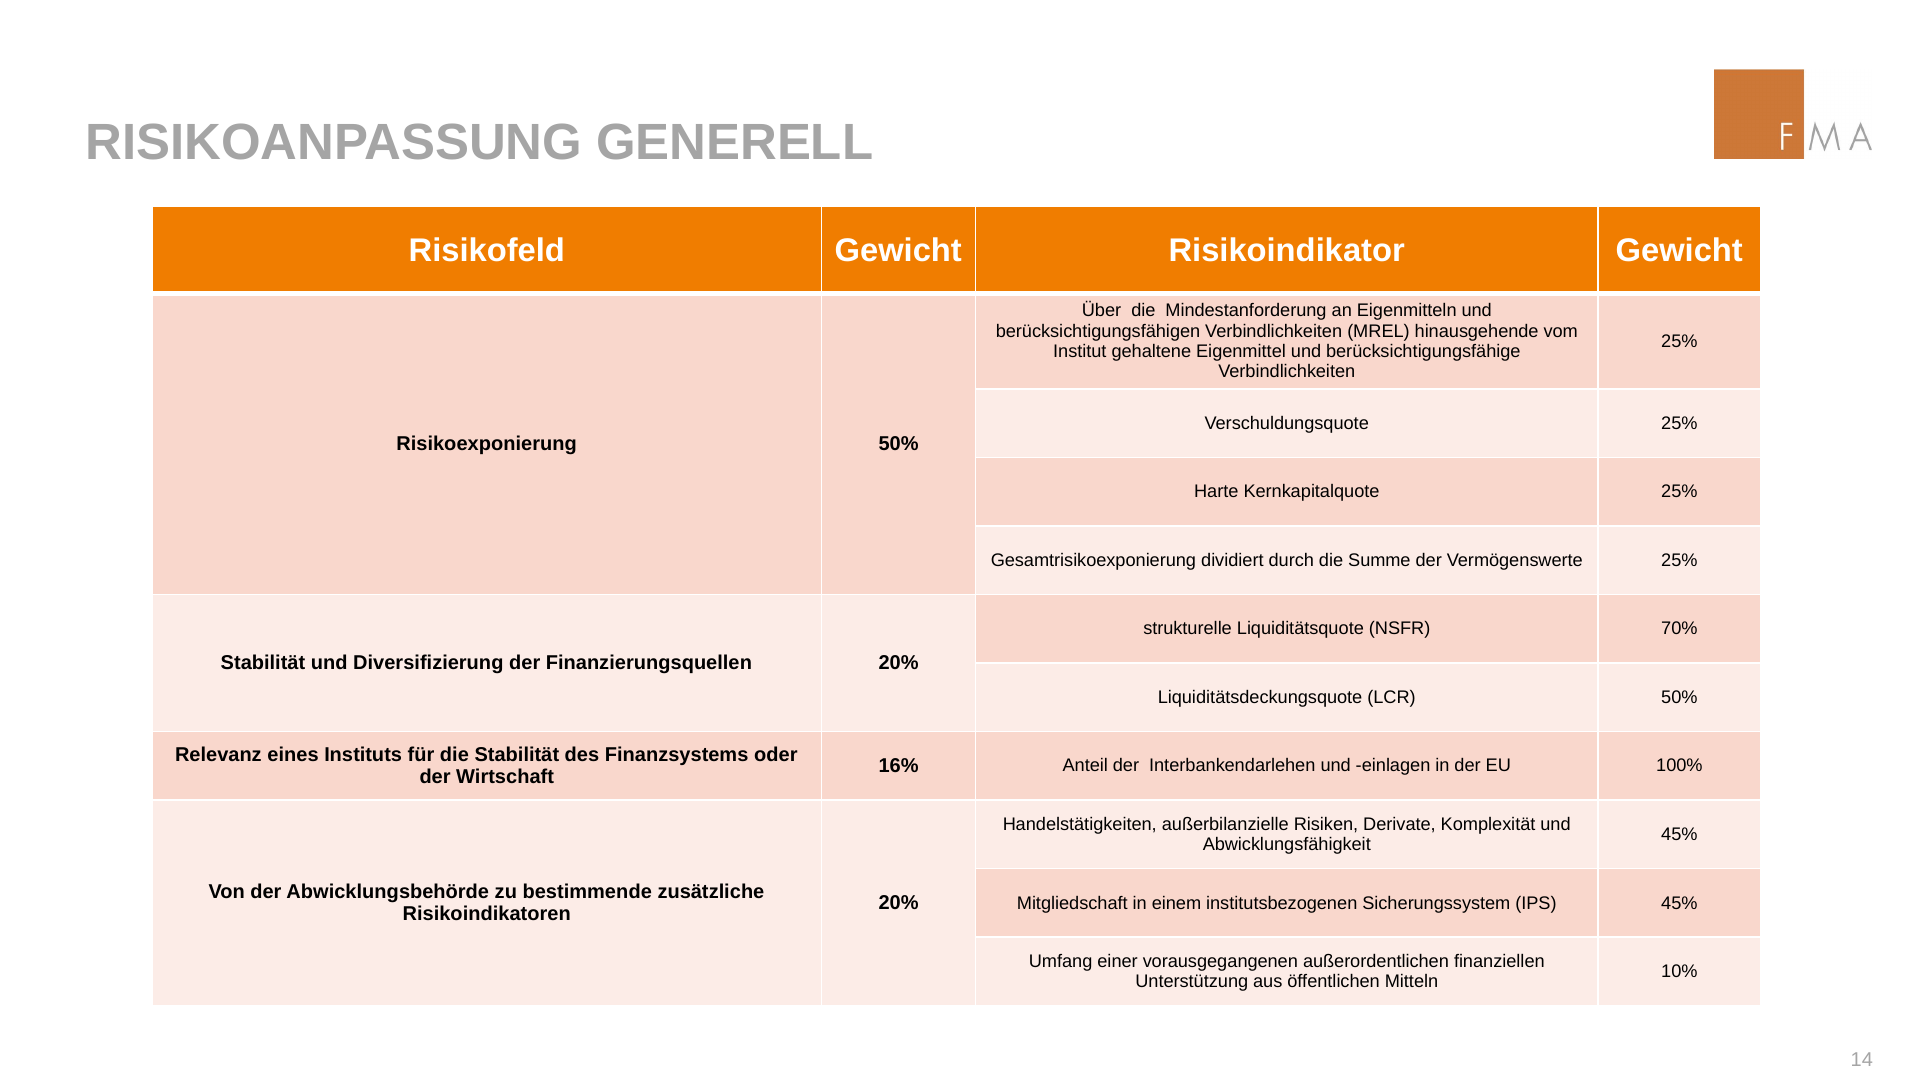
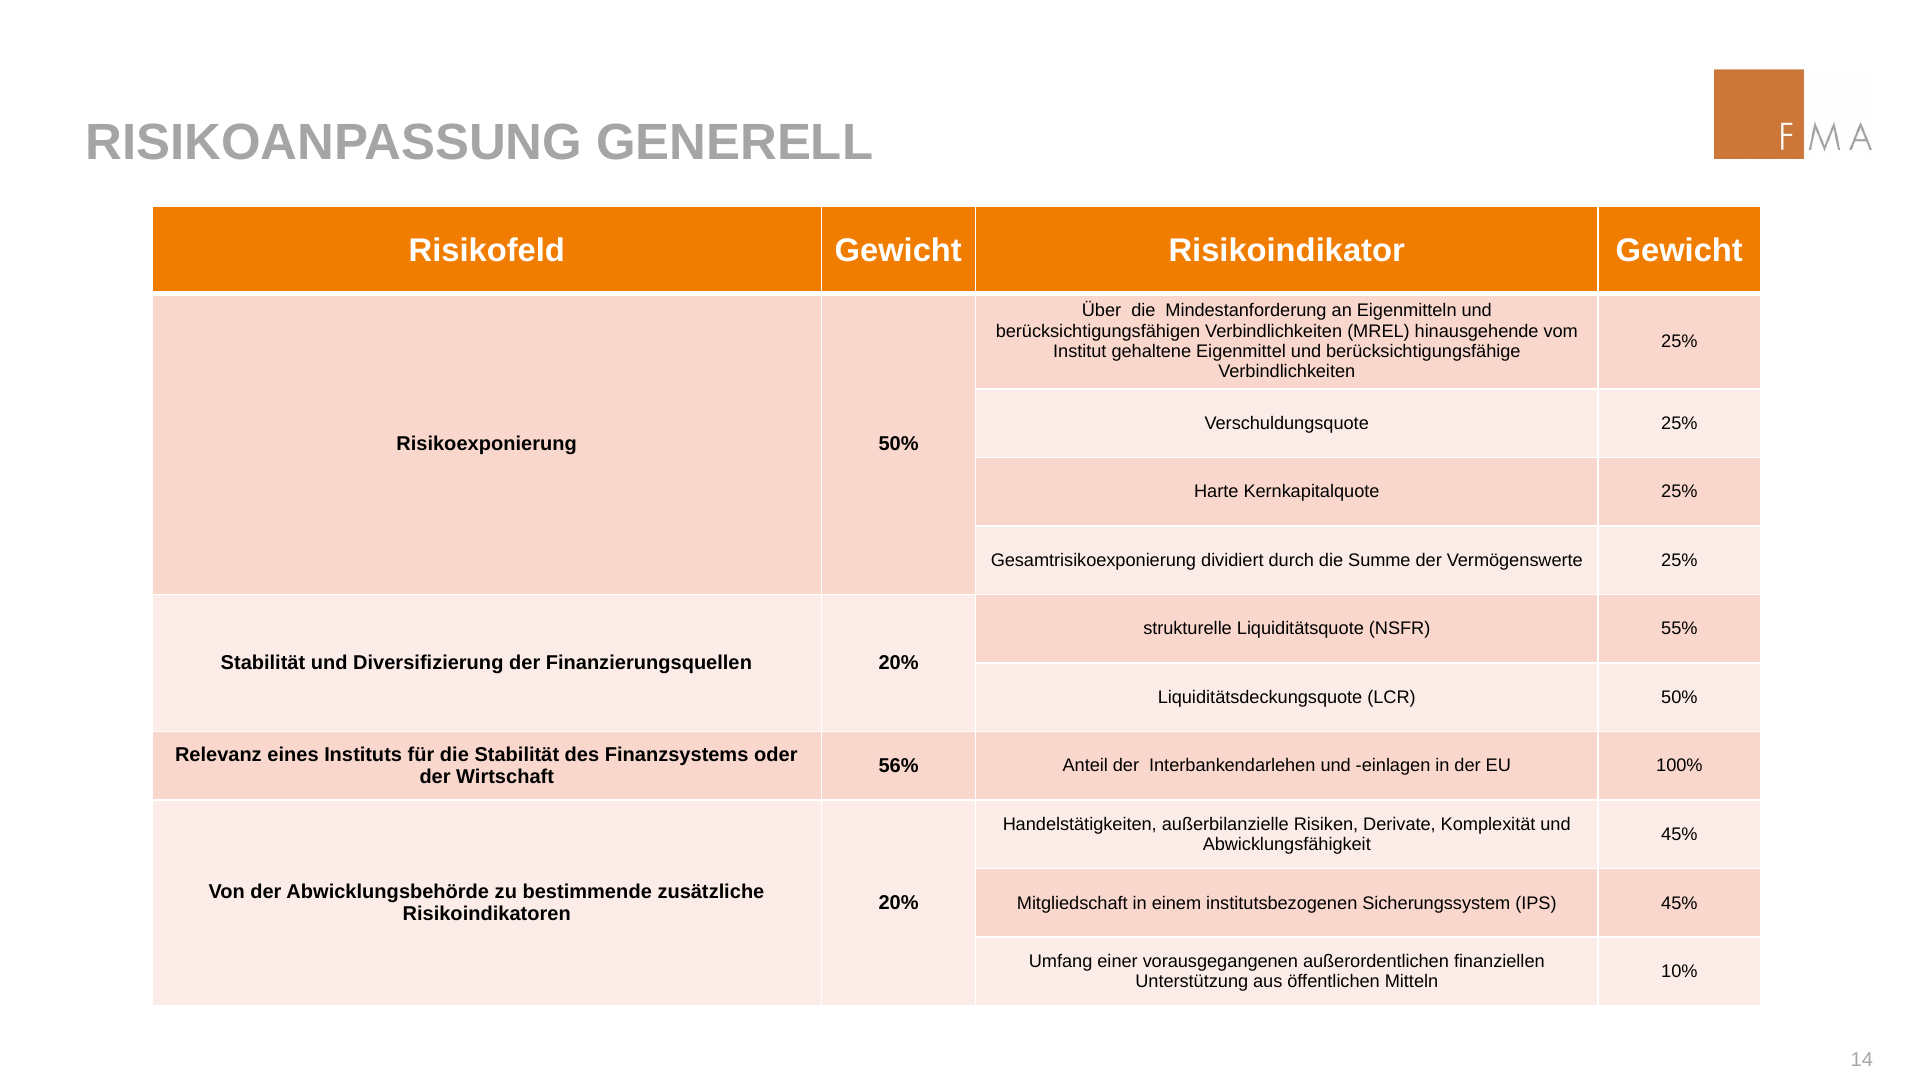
70%: 70% -> 55% (1679, 629)
16%: 16% -> 56% (899, 766)
